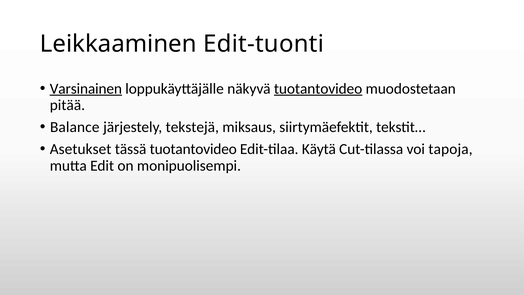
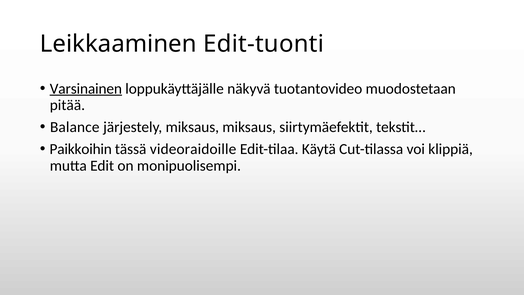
tuotantovideo underline: present -> none (318, 89)
järjestely tekstejä: tekstejä -> miksaus (192, 127)
Asetukset: Asetukset -> Paikkoihin (81, 149)
tässä tuotantovideo: tuotantovideo -> videoraidoille (193, 149)
tapoja: tapoja -> klippiä (451, 149)
